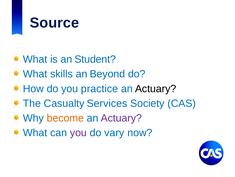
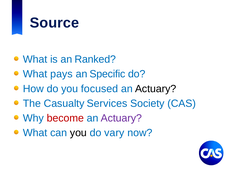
Student: Student -> Ranked (95, 59)
skills: skills -> pays (61, 74)
Beyond: Beyond -> Specific (107, 74)
practice: practice -> focused (100, 88)
become colour: orange -> red (65, 118)
you colour: purple -> black (78, 132)
